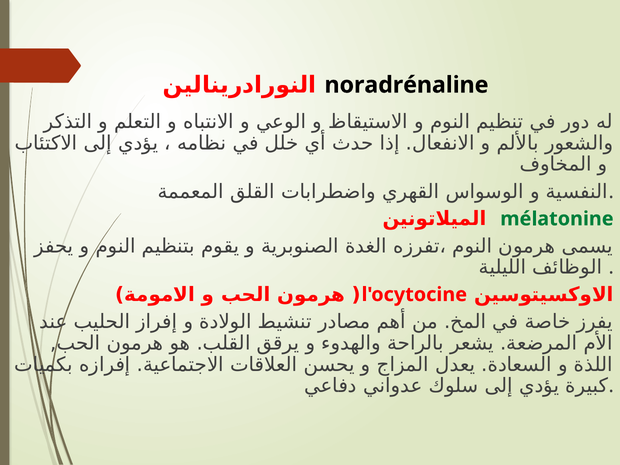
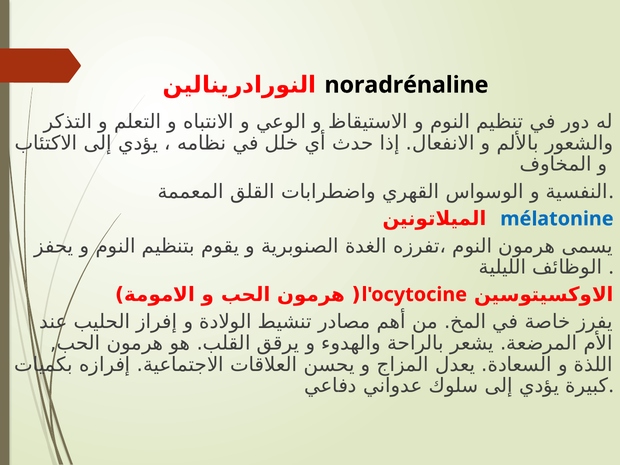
mélatonine colour: green -> blue (557, 219)
